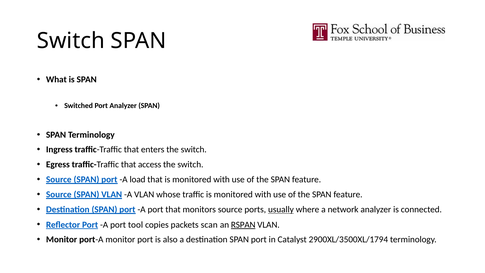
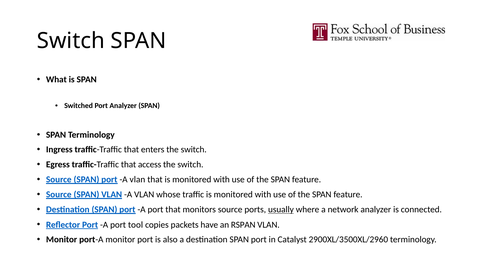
port A load: load -> vlan (137, 179)
scan: scan -> have (209, 225)
RSPAN underline: present -> none (243, 225)
2900XL/3500XL/1794: 2900XL/3500XL/1794 -> 2900XL/3500XL/2960 (348, 239)
